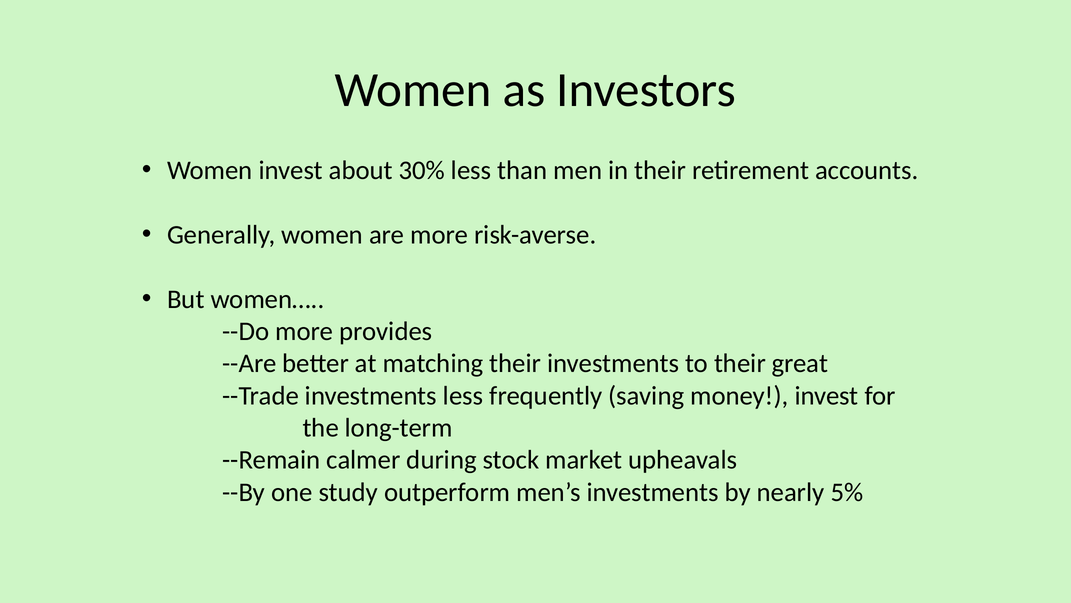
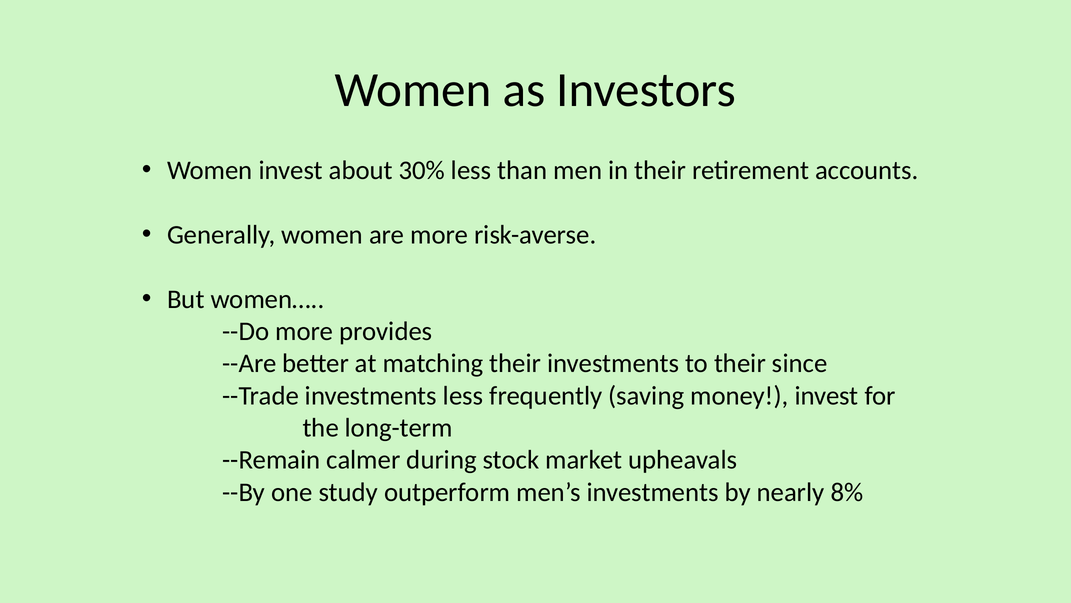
great: great -> since (800, 363)
5%: 5% -> 8% (847, 492)
